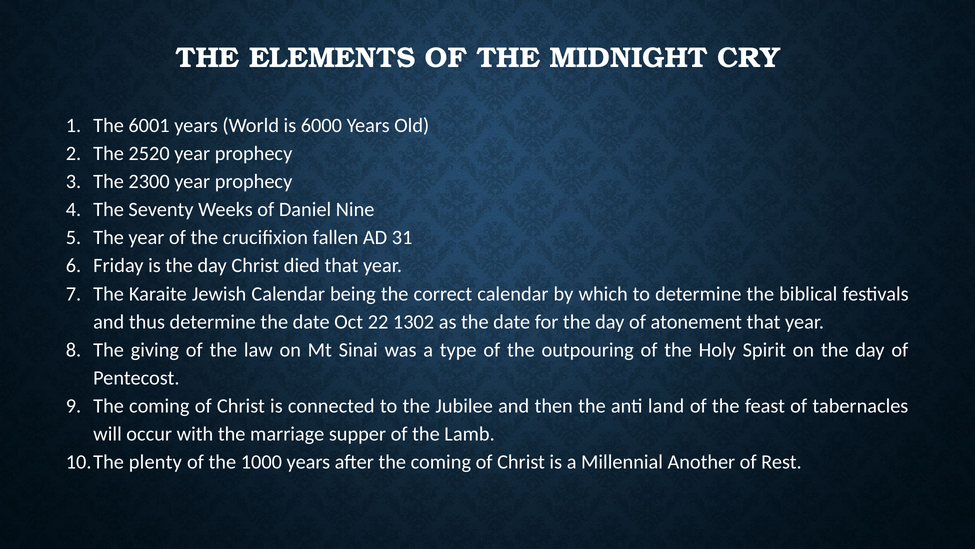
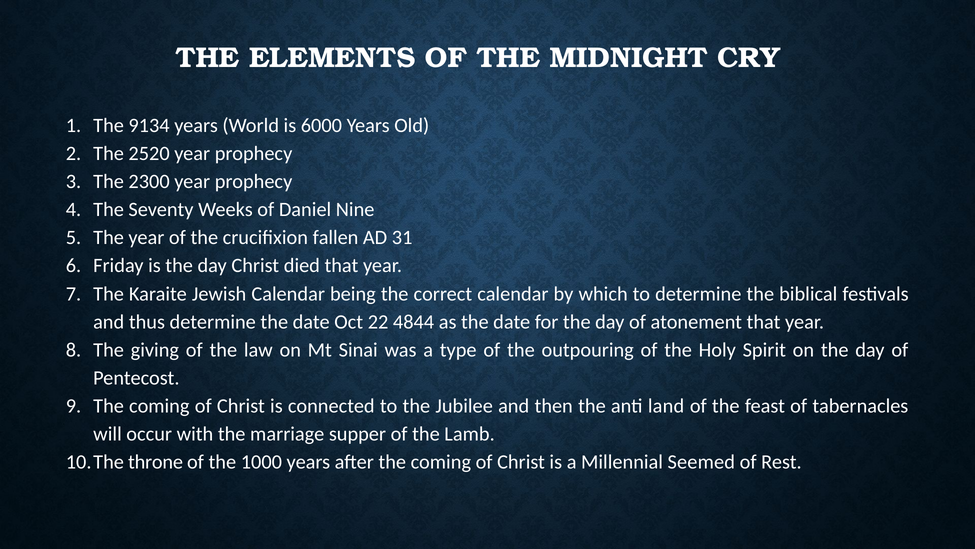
6001: 6001 -> 9134 (149, 125)
1302: 1302 -> 4844 (414, 322)
plenty: plenty -> throne (156, 462)
Another: Another -> Seemed (701, 462)
